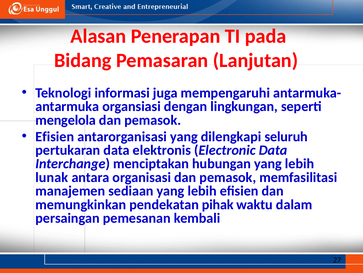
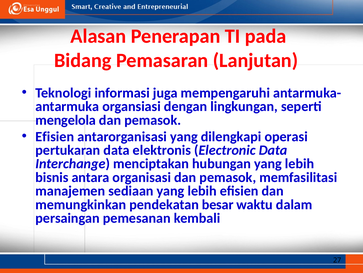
seluruh: seluruh -> operasi (286, 136)
lunak: lunak -> bisnis (52, 177)
pihak: pihak -> besar (218, 204)
